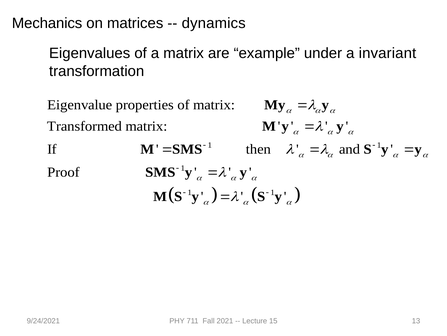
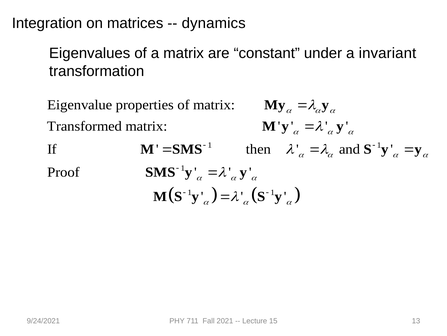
Mechanics: Mechanics -> Integration (47, 23)
example: example -> constant (267, 53)
